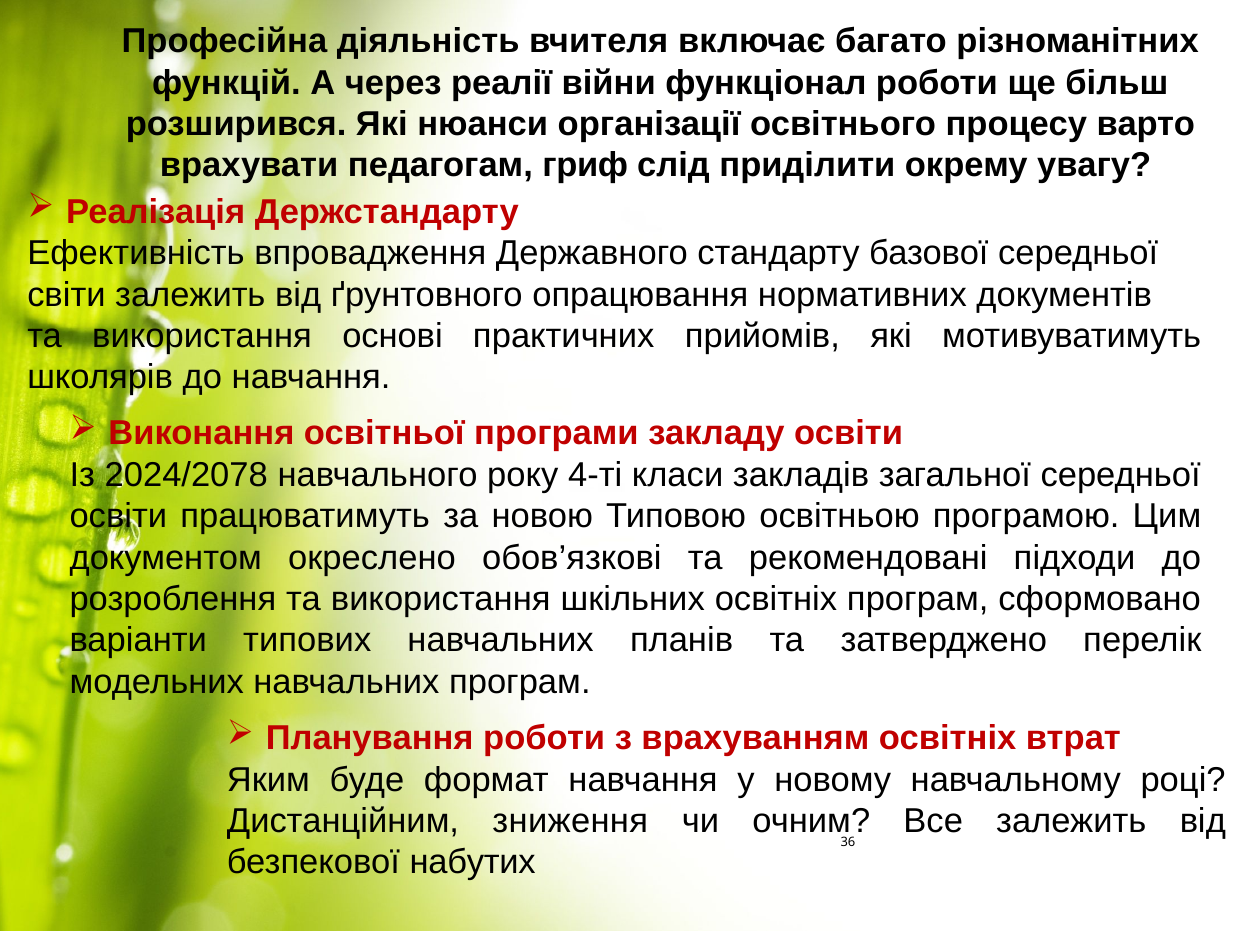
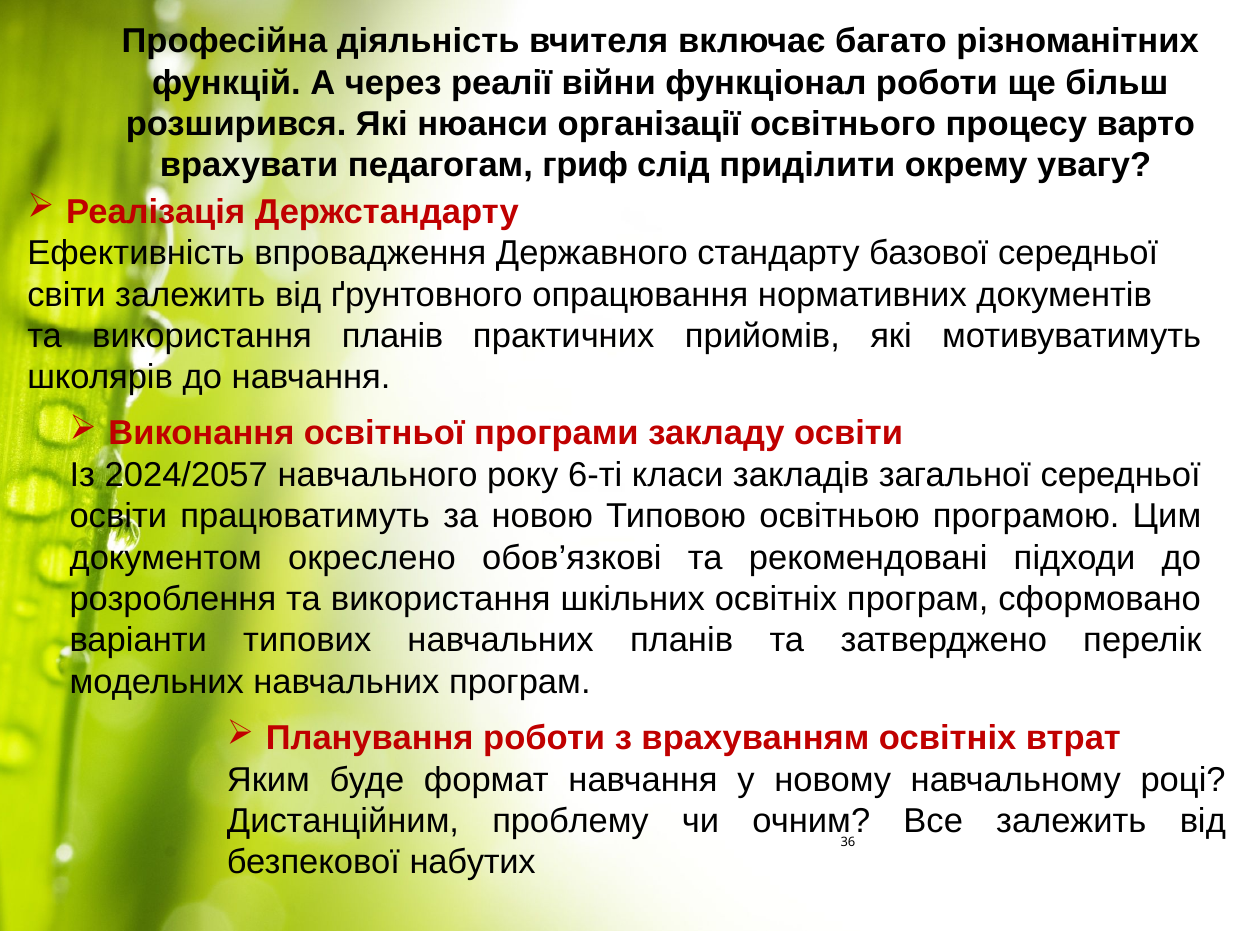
використання основі: основі -> планів (393, 336)
2024/2078: 2024/2078 -> 2024/2057 (186, 475)
4-ті: 4-ті -> 6-ті (595, 475)
зниження: зниження -> проблему (571, 822)
